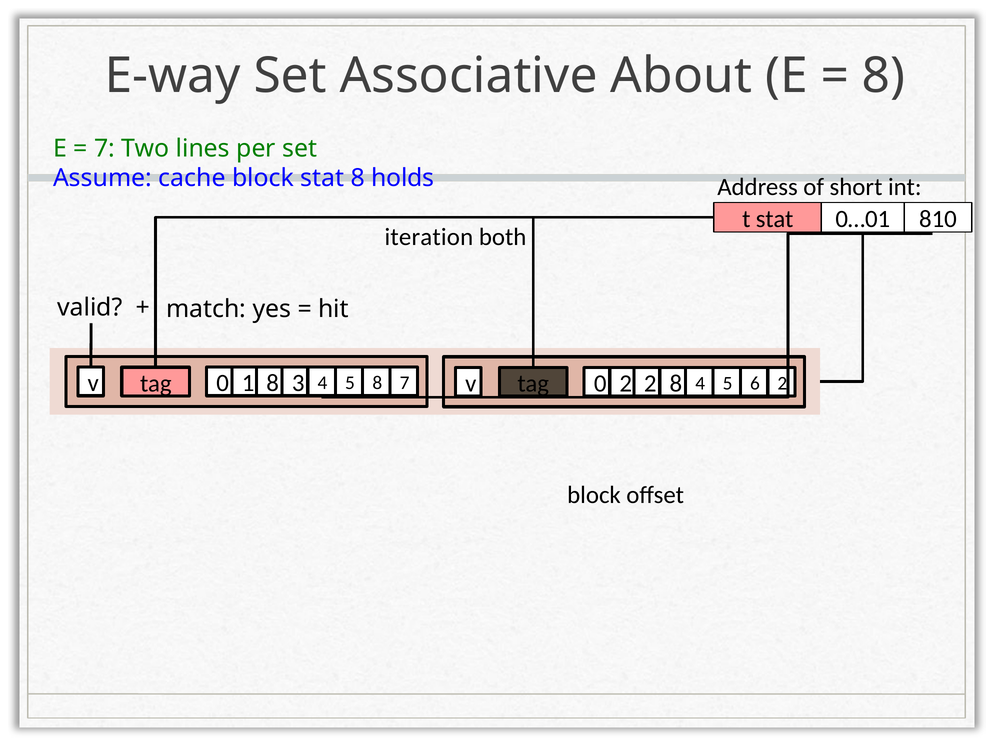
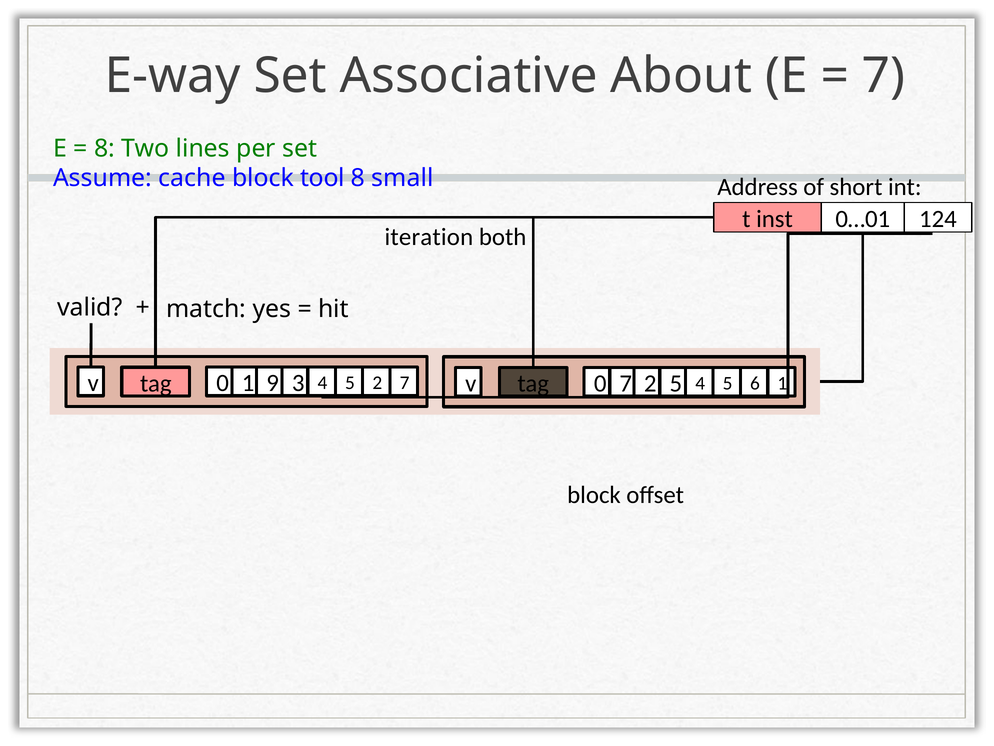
8: 8 -> 7 (884, 76)
7: 7 -> 8 (105, 148)
block stat: stat -> tool (322, 178)
holds: holds -> small (402, 178)
t stat: stat -> inst (774, 219)
810: 810 -> 124 (938, 219)
1 8: 8 -> 9 (273, 383)
3 8: 8 -> 2 (377, 383)
v 8: 8 -> 5 (676, 383)
0 2: 2 -> 7 (626, 383)
2: 2 -> 1 (782, 383)
